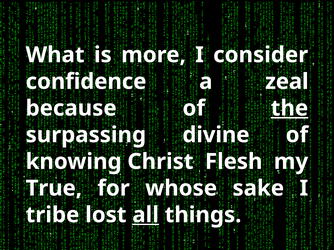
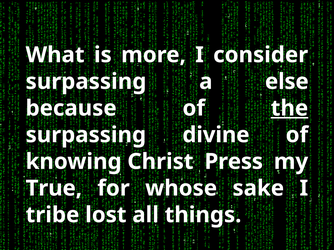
confidence: confidence -> surpassing (86, 82)
zeal: zeal -> else (287, 82)
Flesh: Flesh -> Press (234, 162)
all underline: present -> none (146, 215)
